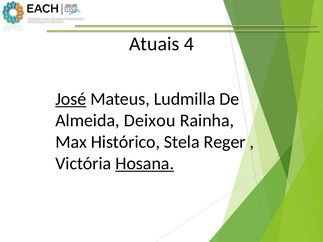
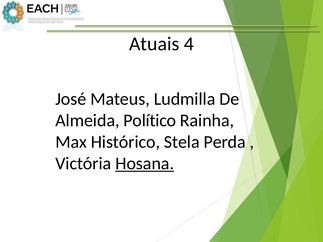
José underline: present -> none (71, 99)
Deixou: Deixou -> Político (150, 121)
Reger: Reger -> Perda (225, 142)
